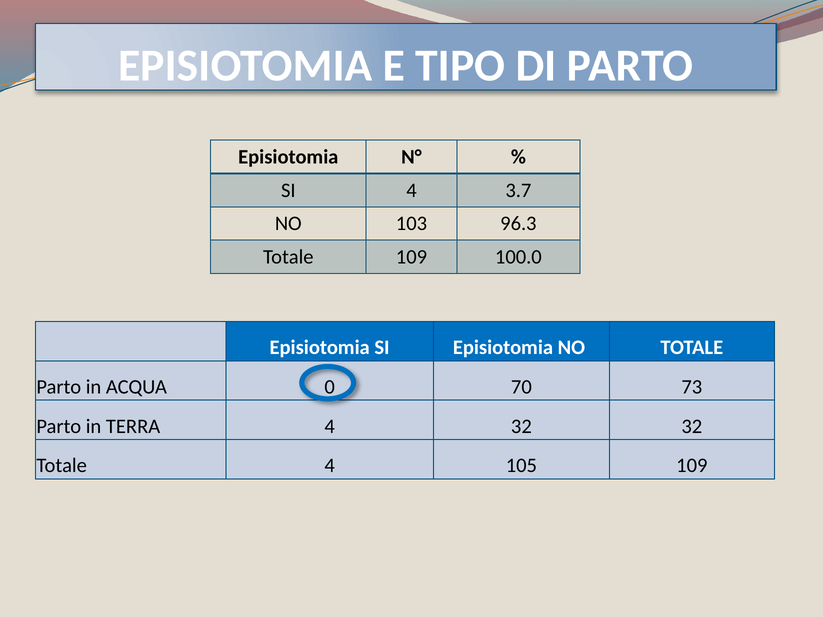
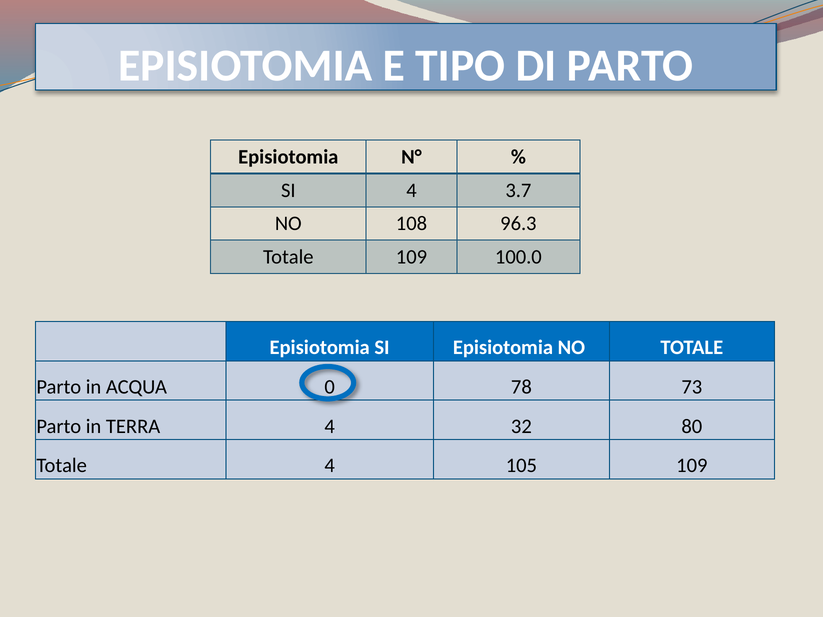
103: 103 -> 108 (411, 224)
70: 70 -> 78 (521, 387)
32 32: 32 -> 80 (692, 427)
